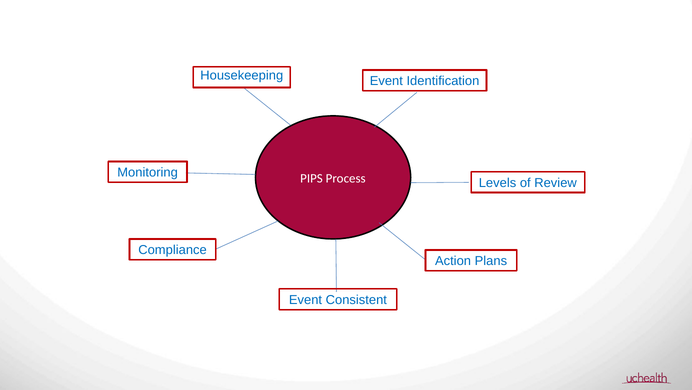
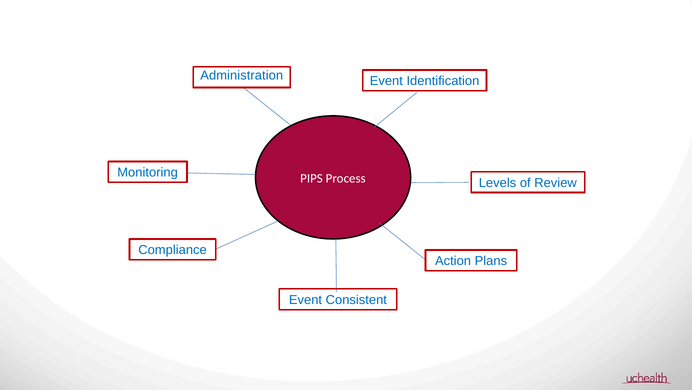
Housekeeping: Housekeeping -> Administration (242, 75)
